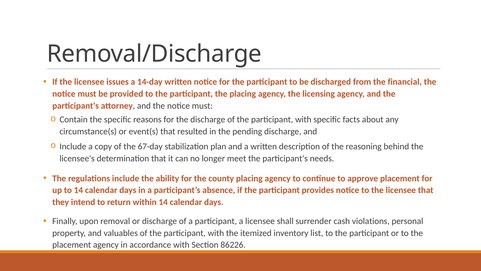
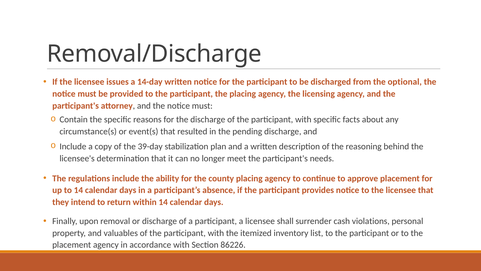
financial: financial -> optional (405, 82)
67-day: 67-day -> 39-day (150, 146)
